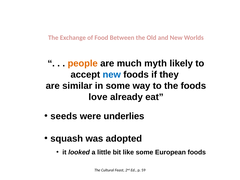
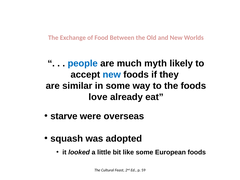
people colour: orange -> blue (83, 63)
seeds: seeds -> starve (64, 116)
underlies: underlies -> overseas (124, 116)
